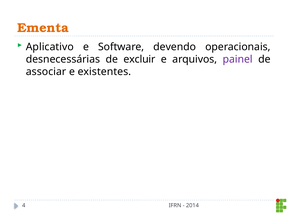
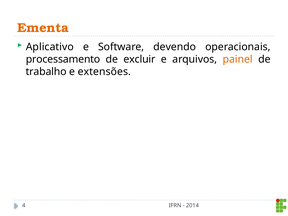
desnecessárias: desnecessárias -> processamento (63, 59)
painel colour: purple -> orange (238, 59)
associar: associar -> trabalho (46, 72)
existentes: existentes -> extensões (104, 72)
